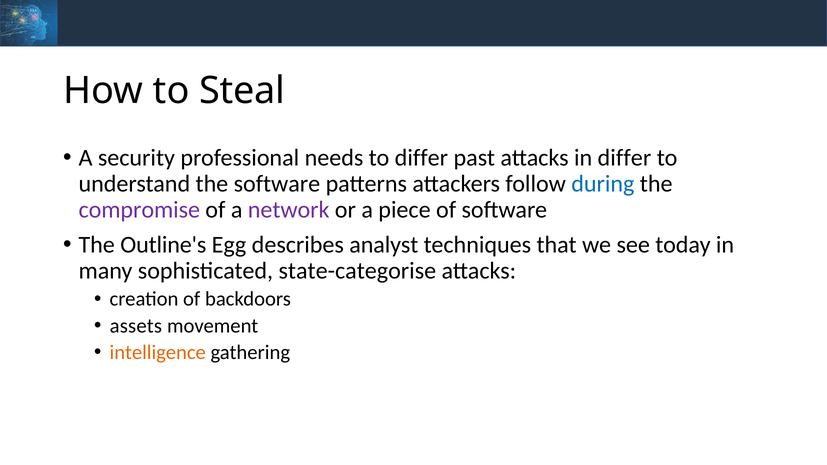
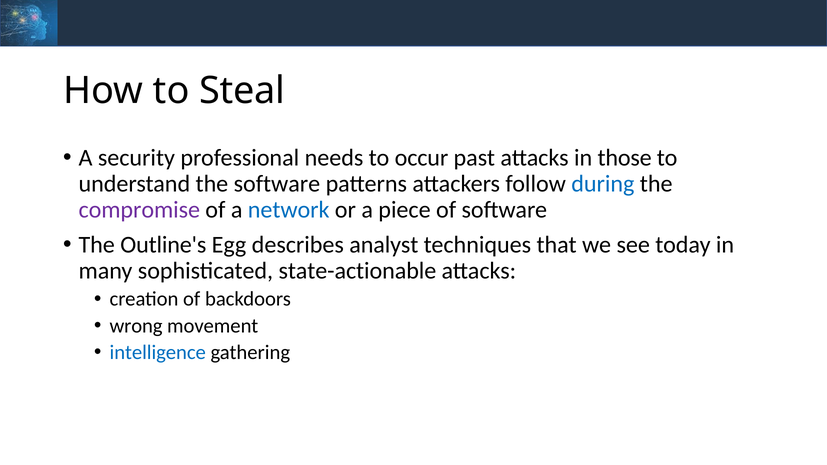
to differ: differ -> occur (421, 158)
in differ: differ -> those (625, 158)
network colour: purple -> blue (289, 210)
state-categorise: state-categorise -> state-actionable (357, 271)
assets: assets -> wrong (136, 326)
intelligence colour: orange -> blue (158, 353)
